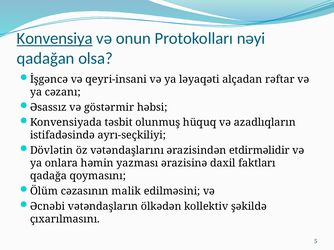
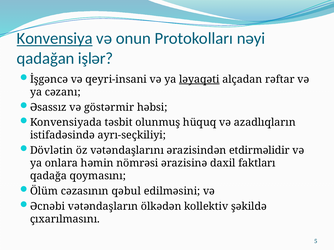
olsa: olsa -> işlər (96, 59)
ləyaqəti underline: none -> present (199, 79)
yazması: yazması -> nömrəsi (137, 163)
malik: malik -> qəbul (126, 191)
